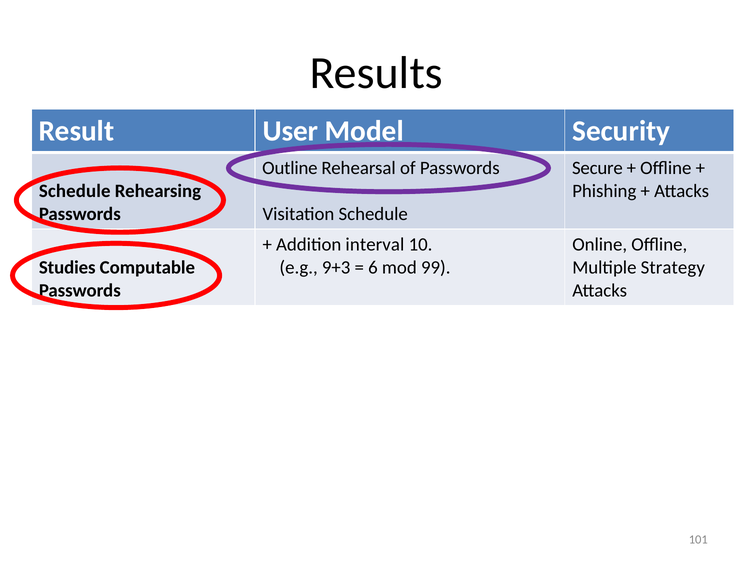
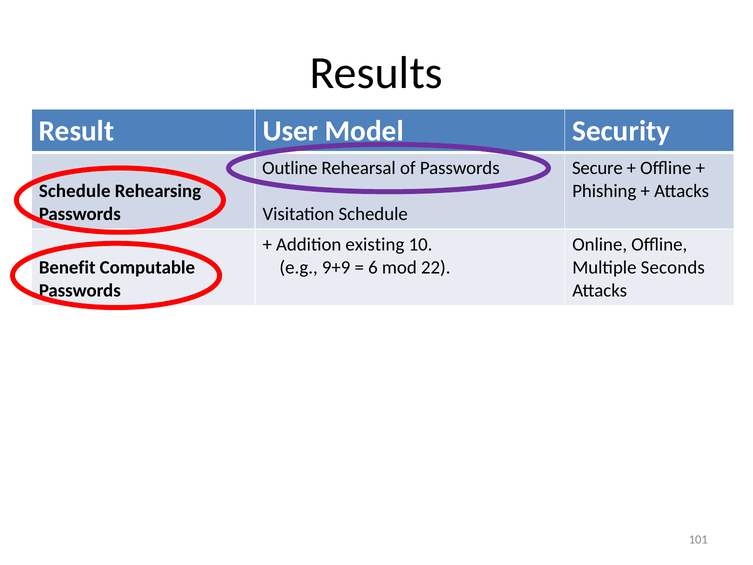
interval: interval -> existing (375, 245)
Studies: Studies -> Benefit (67, 267)
9+3: 9+3 -> 9+9 (336, 267)
99: 99 -> 22 (436, 267)
Strategy: Strategy -> Seconds (673, 267)
